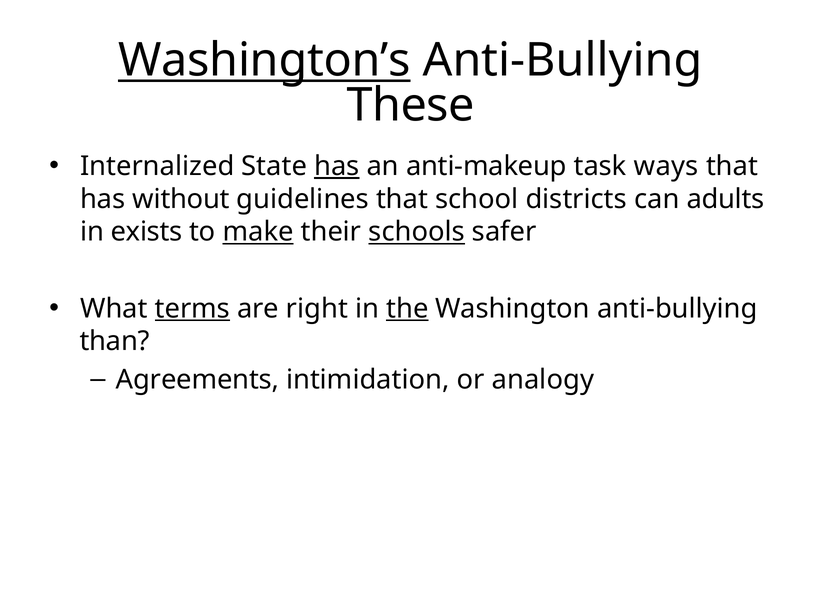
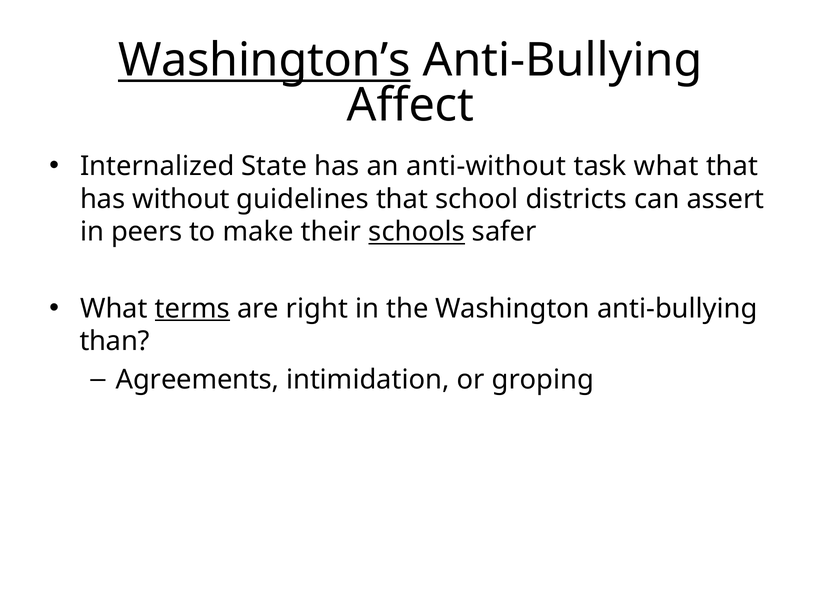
These: These -> Affect (411, 105)
has underline: present -> none (337, 166)
anti-makeup: anti-makeup -> anti-without (486, 166)
task ways: ways -> what (666, 166)
adults: adults -> assert (725, 199)
exists: exists -> peers (147, 232)
make underline: present -> none (258, 232)
the underline: present -> none (407, 308)
analogy: analogy -> groping (543, 380)
